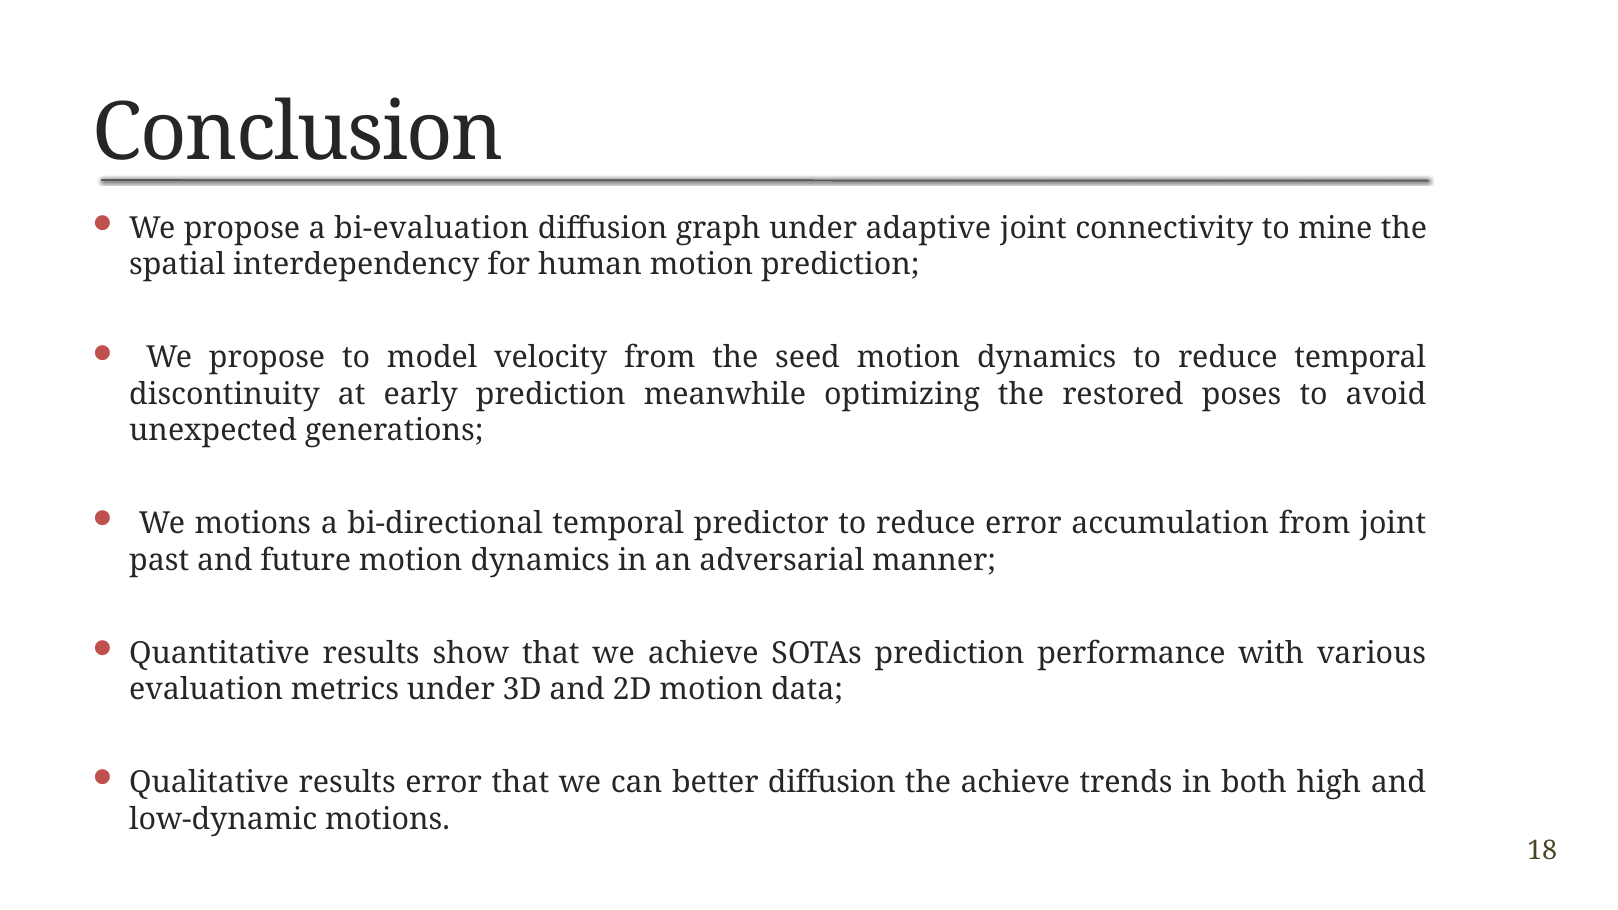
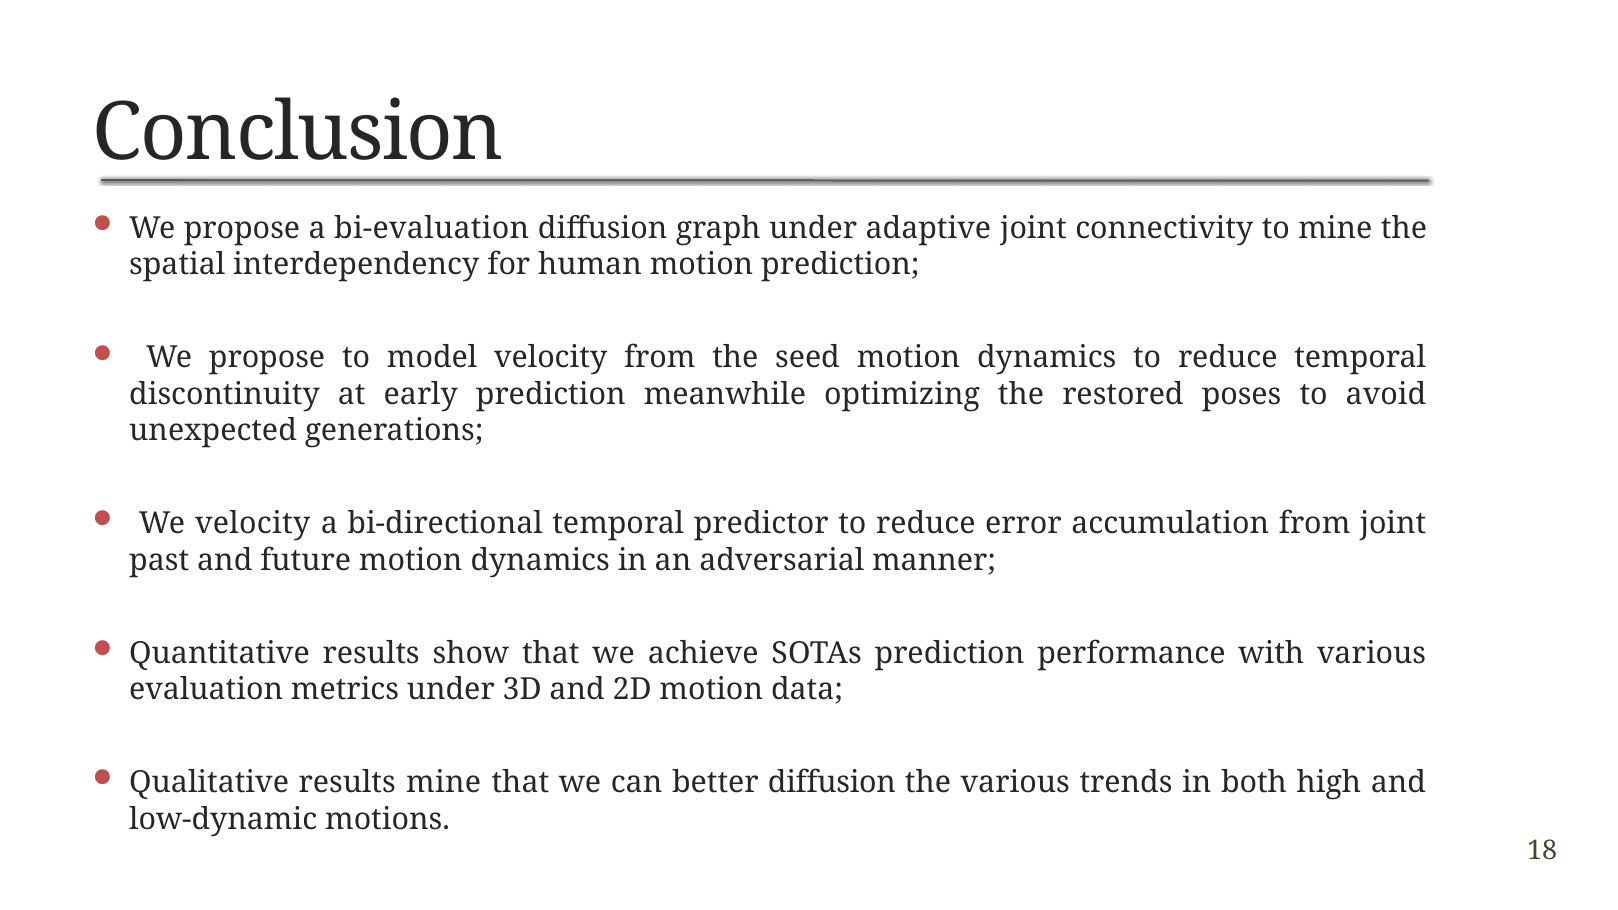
We motions: motions -> velocity (253, 524)
results error: error -> mine (444, 783)
the achieve: achieve -> various (1015, 783)
